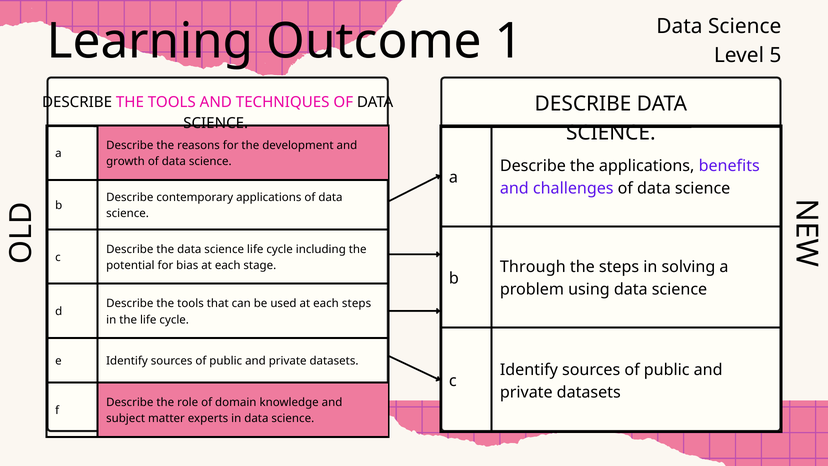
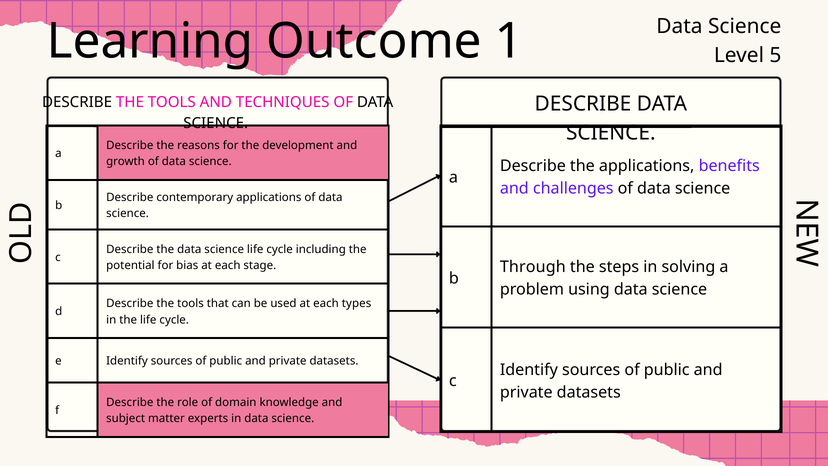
each steps: steps -> types (357, 303)
